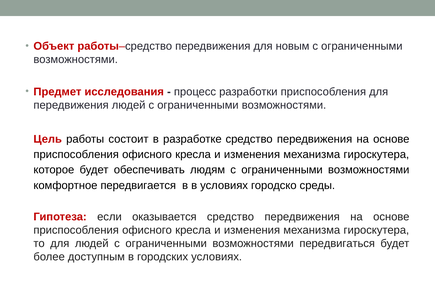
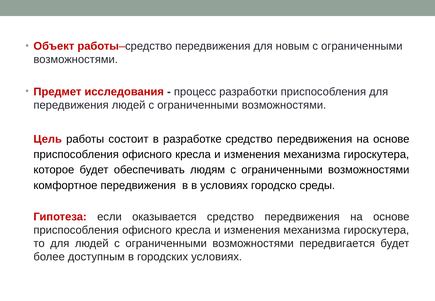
комфортное передвигается: передвигается -> передвижения (138, 185)
передвигаться: передвигаться -> передвигается (337, 244)
